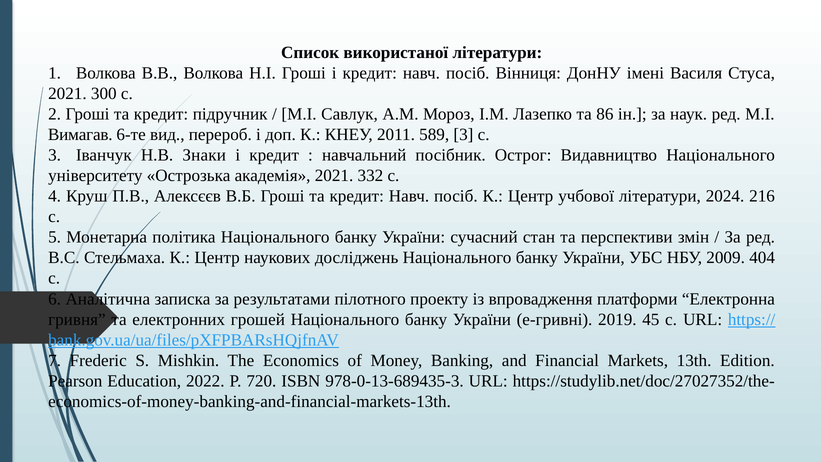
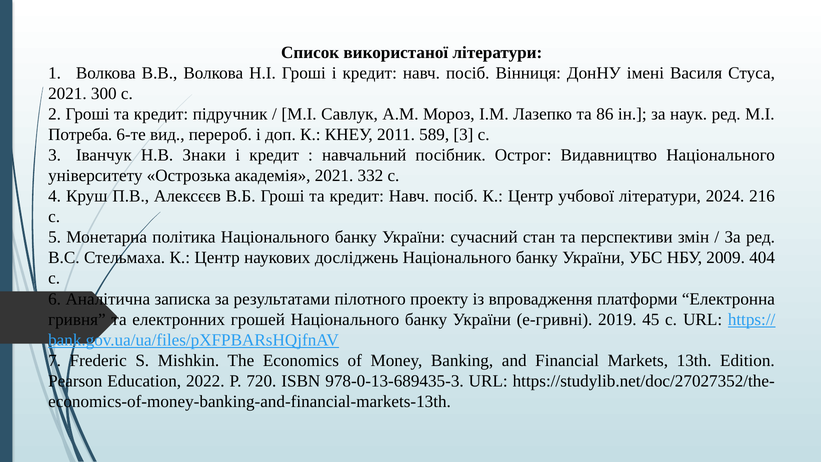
Вимагав: Вимагав -> Потреба (80, 134)
